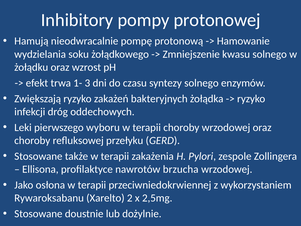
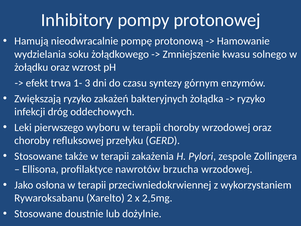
syntezy solnego: solnego -> górnym (201, 83)
